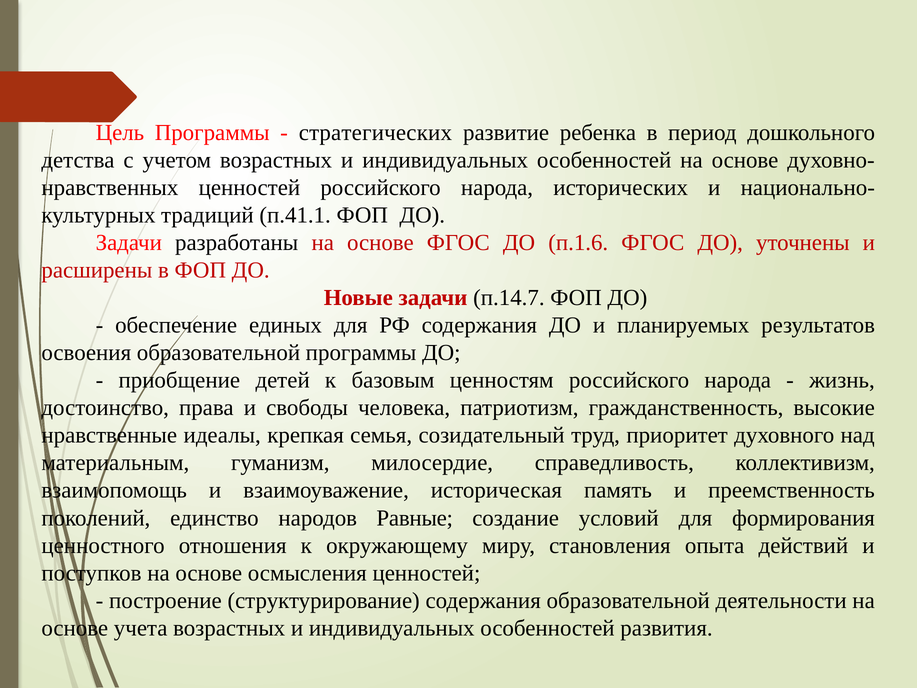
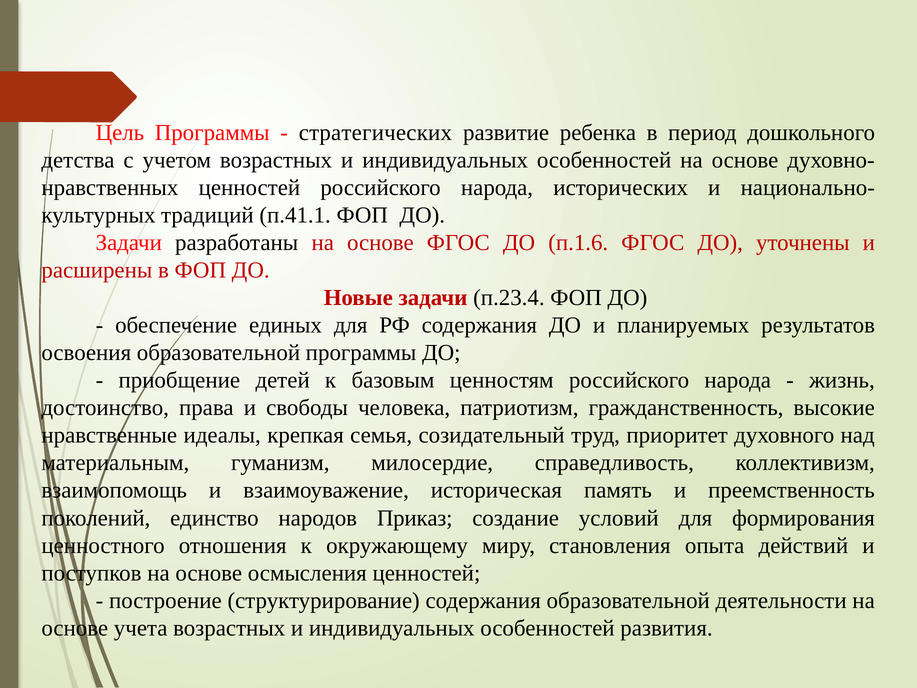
п.14.7: п.14.7 -> п.23.4 (509, 298)
Равные: Равные -> Приказ (415, 518)
